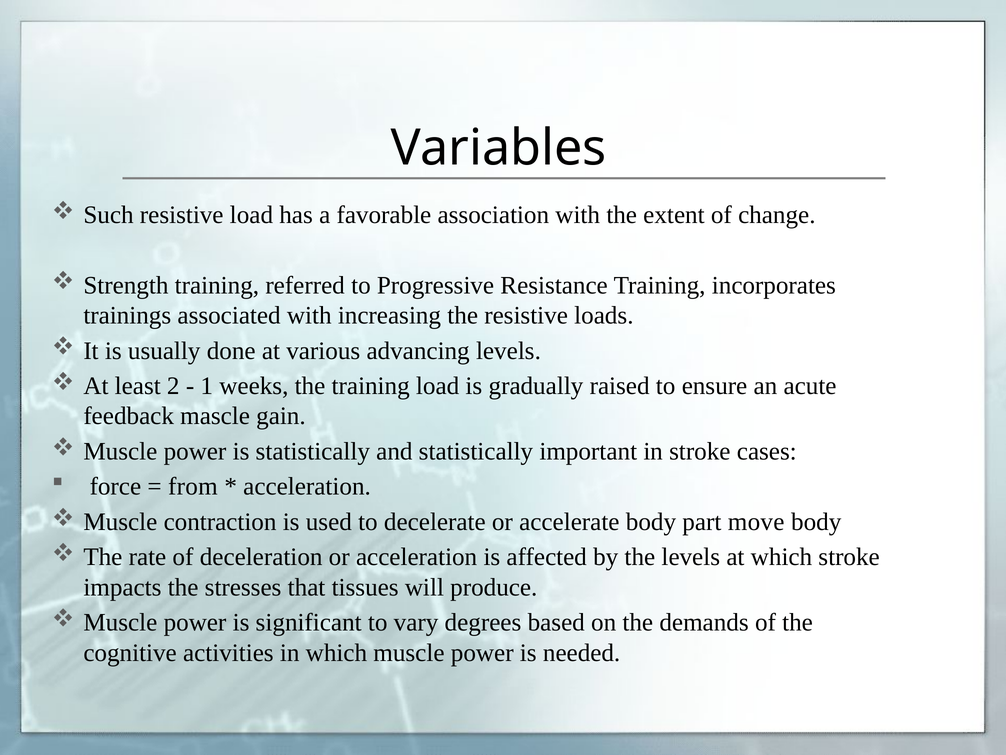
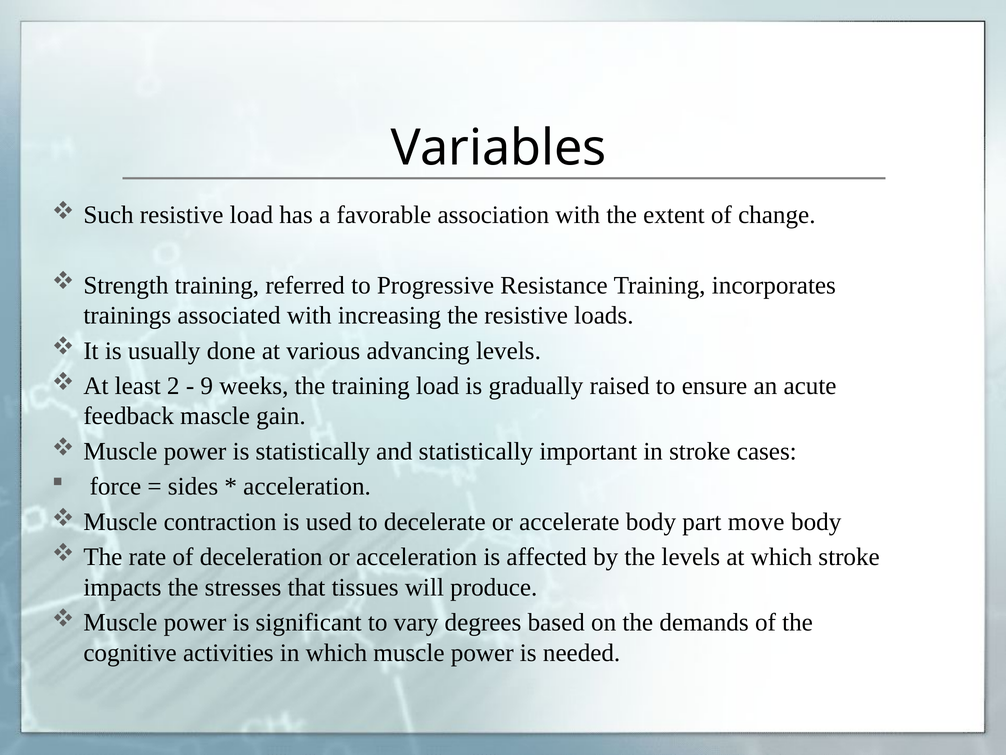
1: 1 -> 9 (207, 386)
from: from -> sides (193, 486)
